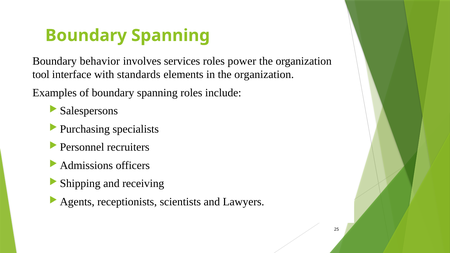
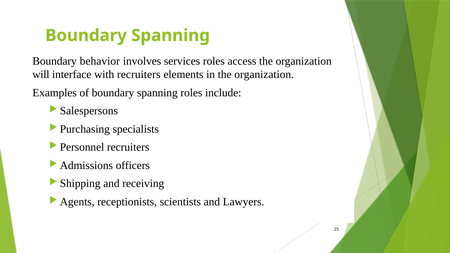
power: power -> access (242, 61)
tool: tool -> will (41, 75)
with standards: standards -> recruiters (139, 75)
